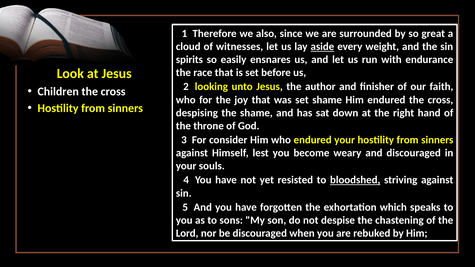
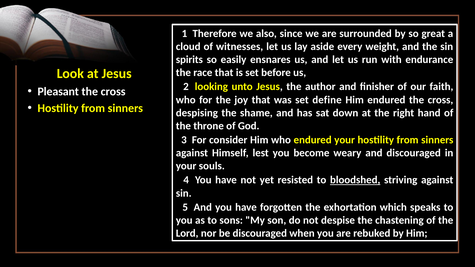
aside underline: present -> none (322, 47)
Children: Children -> Pleasant (58, 92)
set shame: shame -> define (327, 100)
